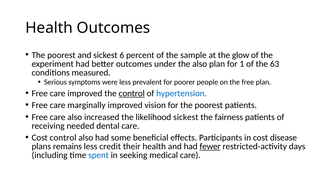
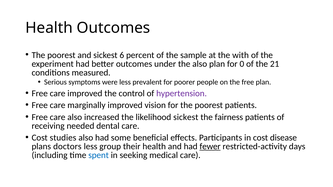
glow: glow -> with (241, 55)
1: 1 -> 0 (242, 64)
63: 63 -> 21 (275, 64)
control underline: present -> none (132, 94)
hypertension colour: blue -> purple (182, 94)
Cost control: control -> studies (63, 138)
remains: remains -> doctors (67, 147)
credit: credit -> group (110, 147)
